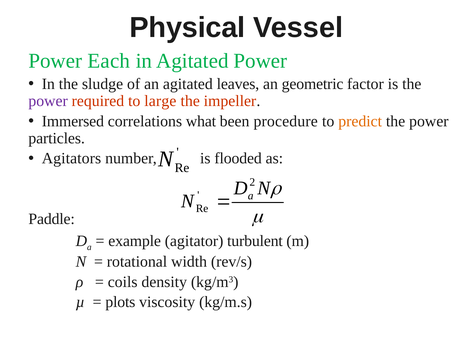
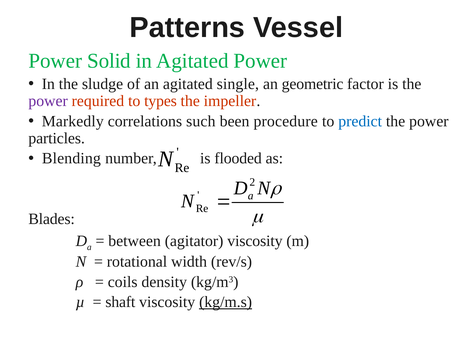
Physical: Physical -> Patterns (187, 28)
Each: Each -> Solid (109, 61)
leaves: leaves -> single (238, 84)
large: large -> types (160, 101)
Immersed: Immersed -> Markedly (73, 121)
what: what -> such (201, 121)
predict colour: orange -> blue (360, 121)
Agitators: Agitators -> Blending (71, 158)
Paddle: Paddle -> Blades (52, 219)
example: example -> between (135, 241)
agitator turbulent: turbulent -> viscosity (255, 241)
plots: plots -> shaft (120, 302)
kg/m.s underline: none -> present (226, 302)
